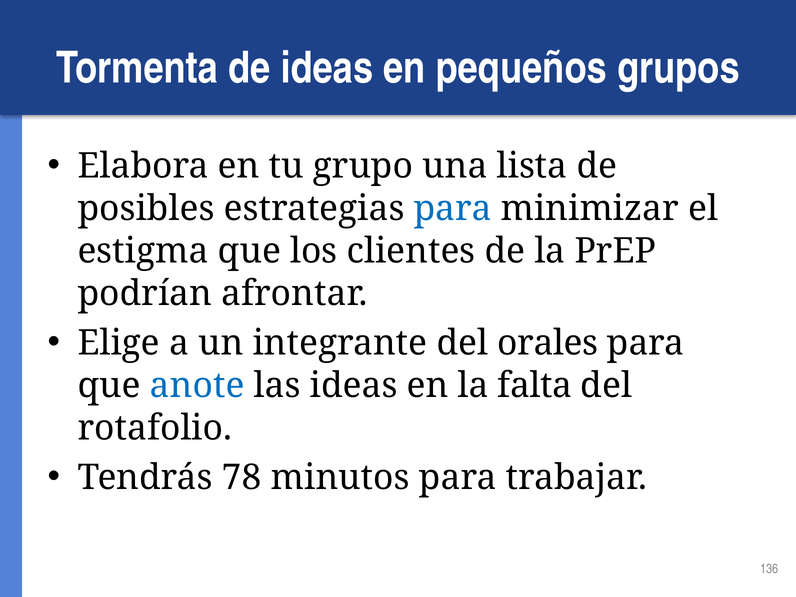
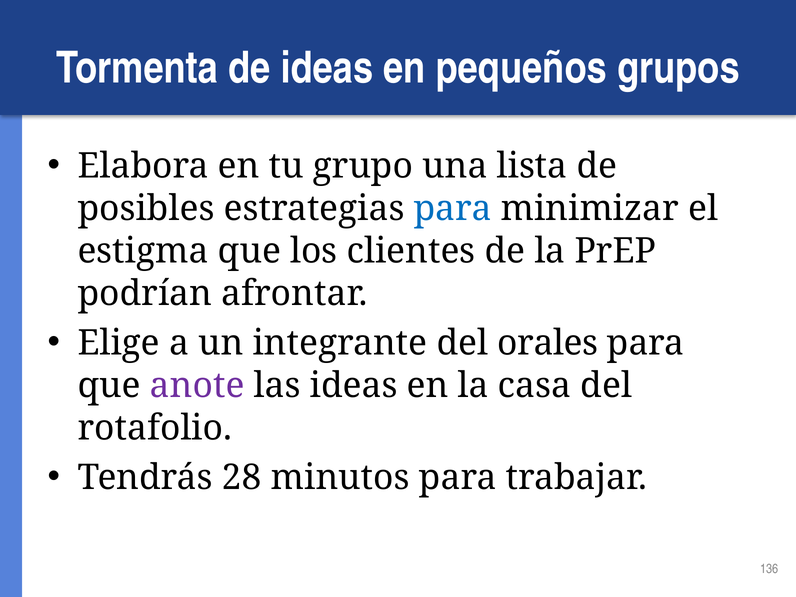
anote colour: blue -> purple (197, 385)
falta: falta -> casa (535, 385)
78: 78 -> 28 (242, 478)
